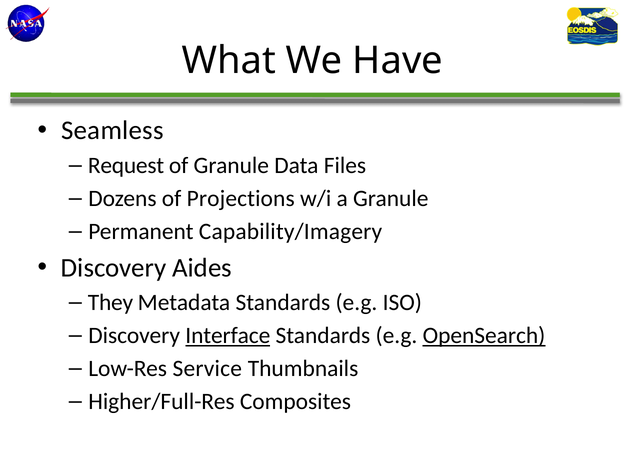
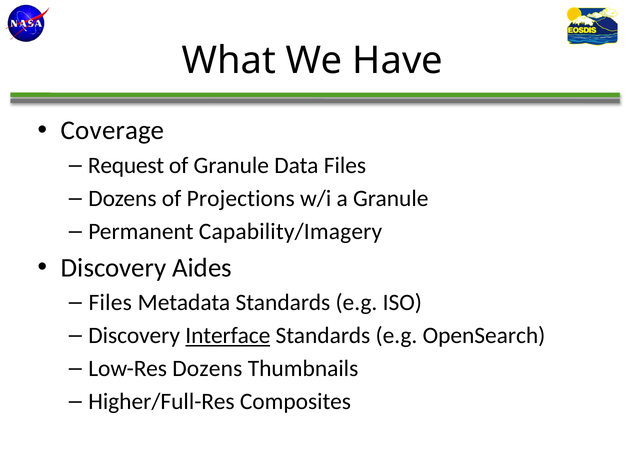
Seamless: Seamless -> Coverage (113, 131)
They: They -> Files (110, 302)
OpenSearch underline: present -> none (484, 335)
Low-Res Service: Service -> Dozens (207, 368)
